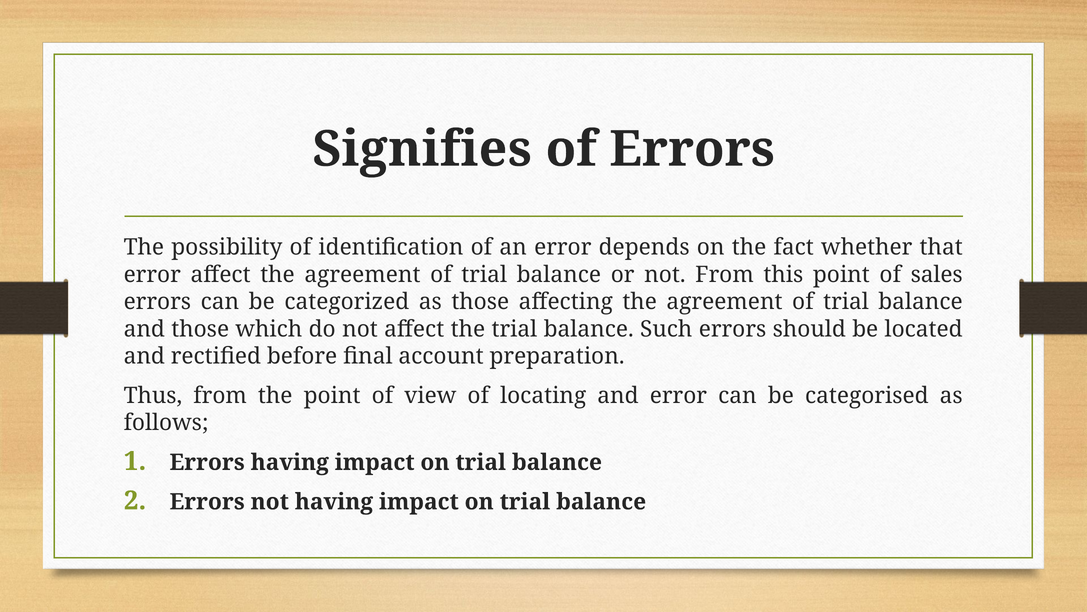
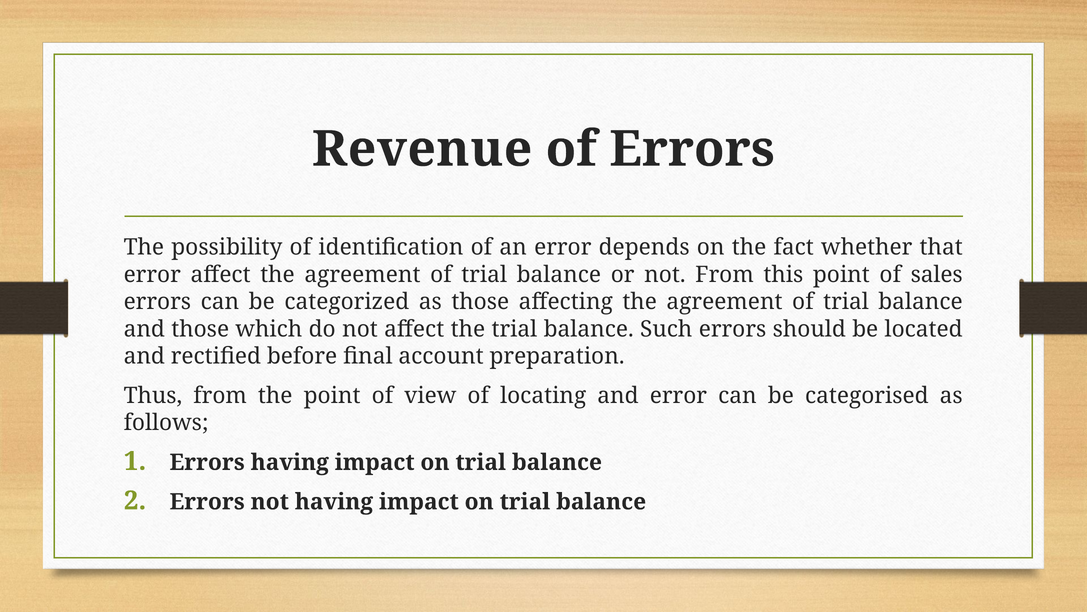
Signifies: Signifies -> Revenue (422, 149)
